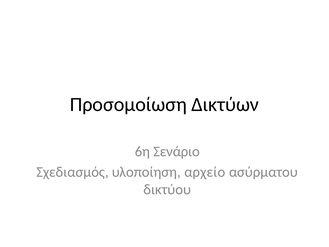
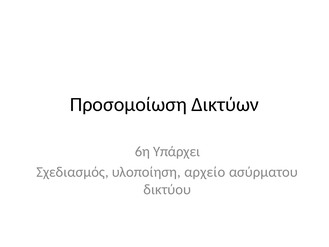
Σενάριο: Σενάριο -> Υπάρχει (177, 151)
